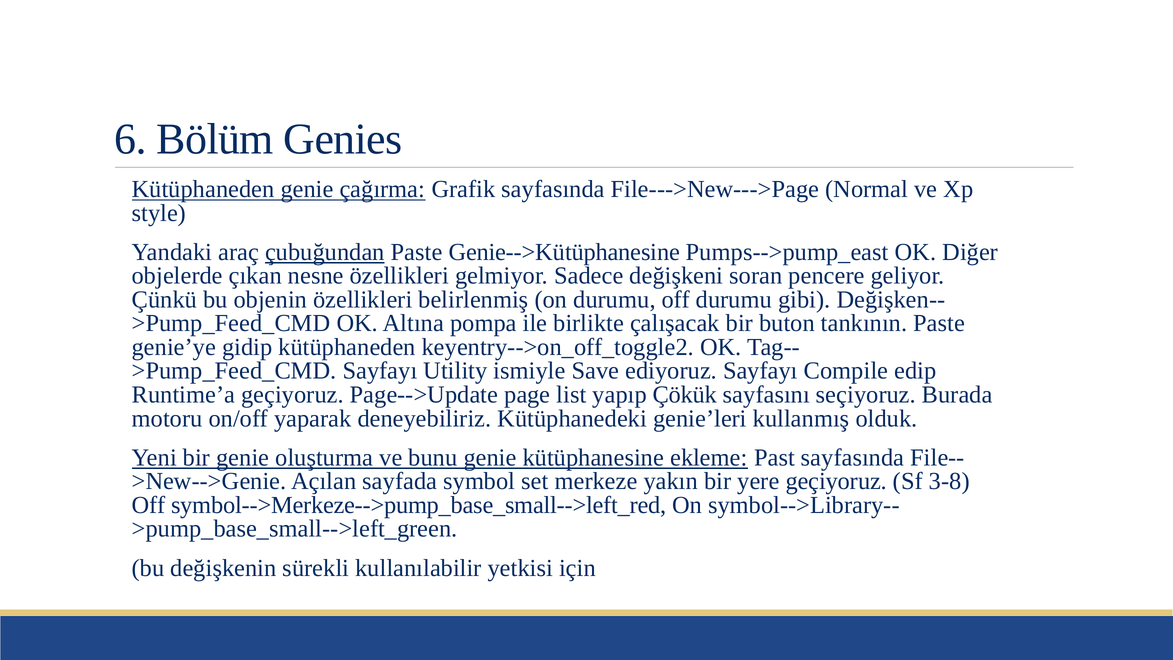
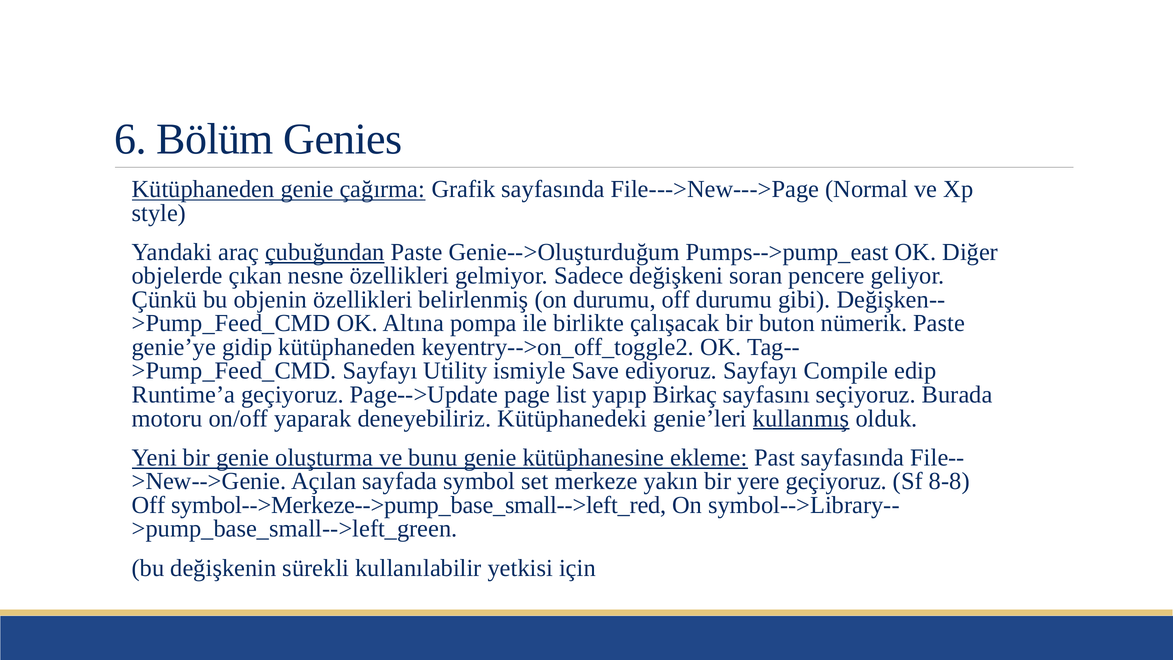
Genie-->Kütüphanesine: Genie-->Kütüphanesine -> Genie-->Oluşturduğum (564, 252)
tankının: tankının -> nümerik (864, 323)
Çökük: Çökük -> Birkaç (685, 395)
kullanmış underline: none -> present (801, 418)
3-8: 3-8 -> 8-8 (949, 481)
